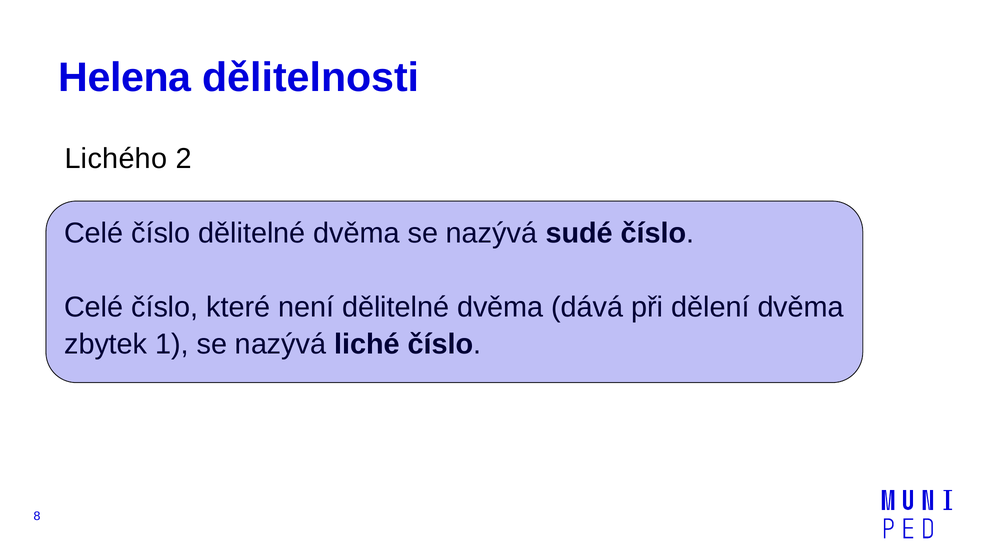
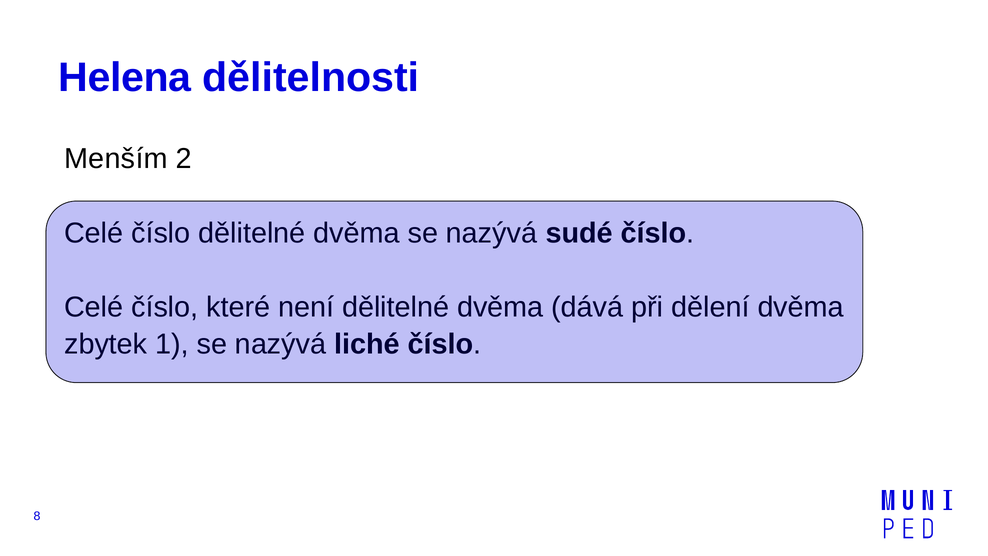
Lichého: Lichého -> Menším (116, 159)
